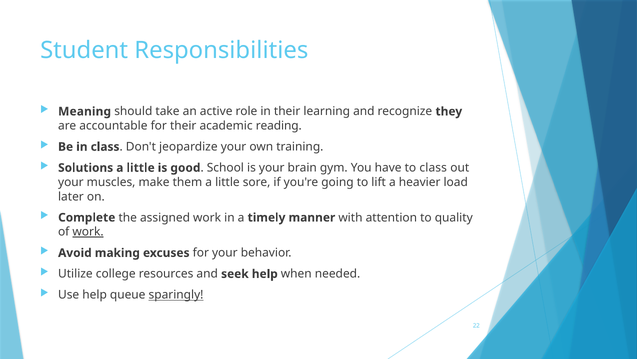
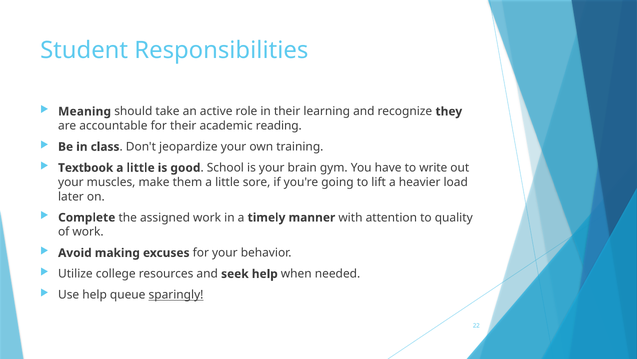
Solutions: Solutions -> Textbook (86, 168)
to class: class -> write (433, 168)
work underline: present -> none (88, 231)
